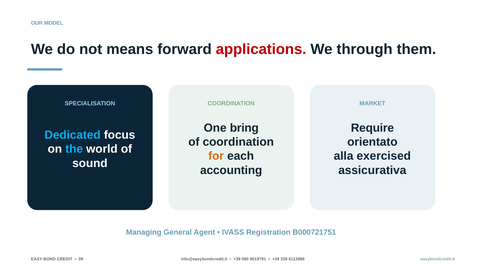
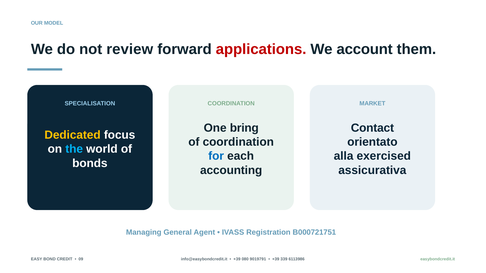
means: means -> review (130, 49)
through: through -> account (365, 49)
Require: Require -> Contact (372, 128)
Dedicated colour: light blue -> yellow (73, 135)
for colour: orange -> blue (216, 156)
sound: sound -> bonds (90, 163)
